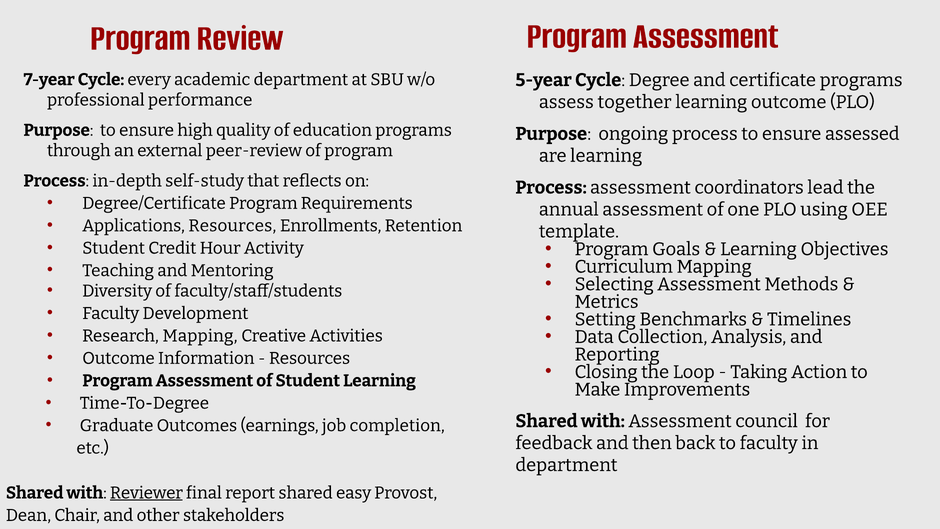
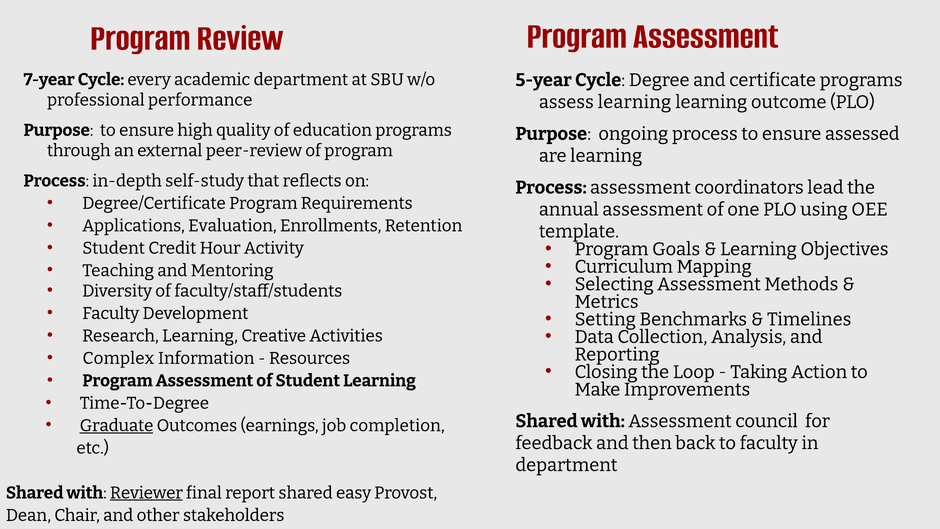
assess together: together -> learning (634, 102)
Applications Resources: Resources -> Evaluation (232, 226)
Research Mapping: Mapping -> Learning (200, 336)
Outcome: Outcome -> Complex (118, 358)
Graduate underline: none -> present (117, 425)
